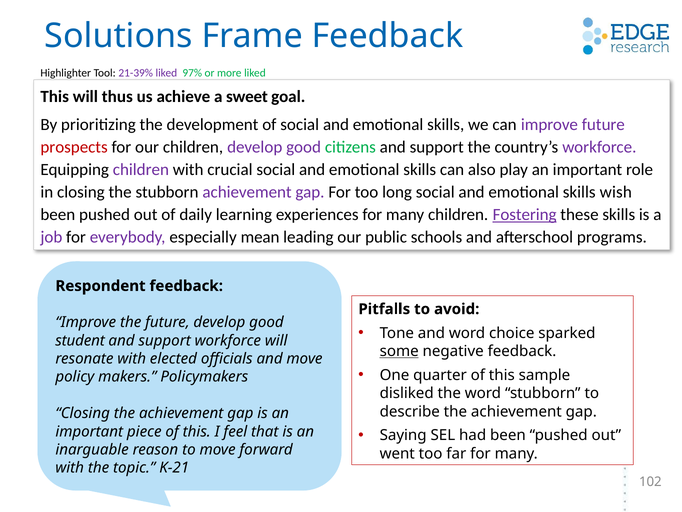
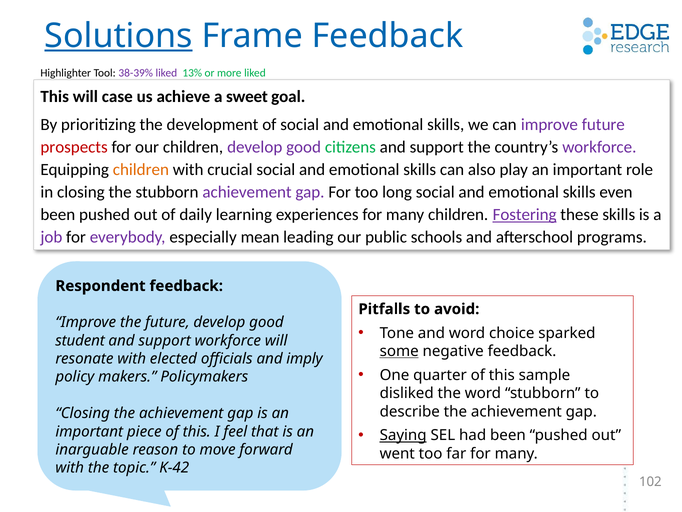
Solutions underline: none -> present (119, 36)
21-39%: 21-39% -> 38-39% (136, 73)
97%: 97% -> 13% (192, 73)
thus: thus -> case (117, 96)
children colour: purple -> orange (141, 170)
wish: wish -> even (616, 192)
and move: move -> imply (305, 358)
Saying underline: none -> present (403, 435)
K-21: K-21 -> K-42 (174, 467)
